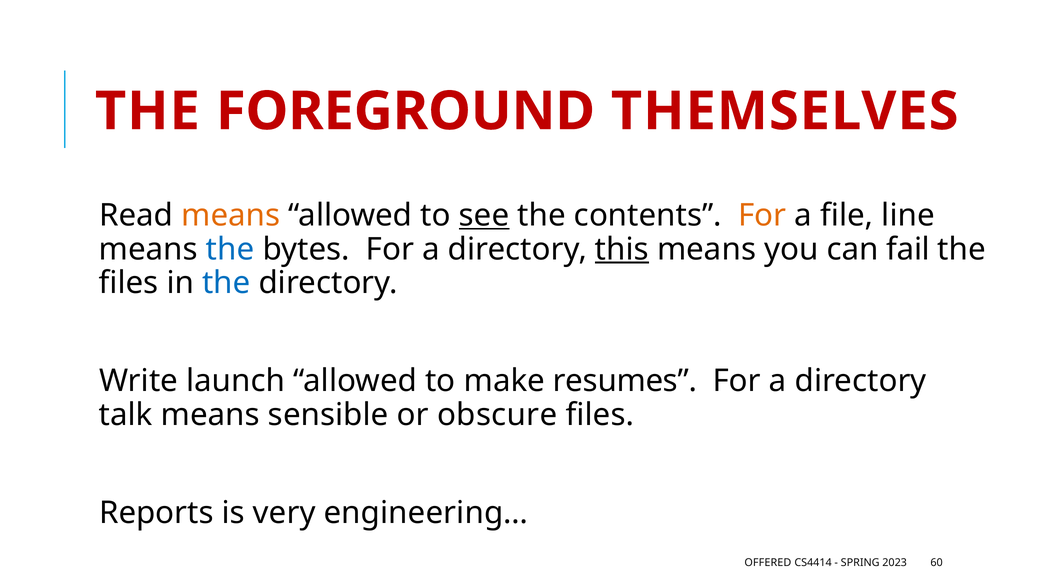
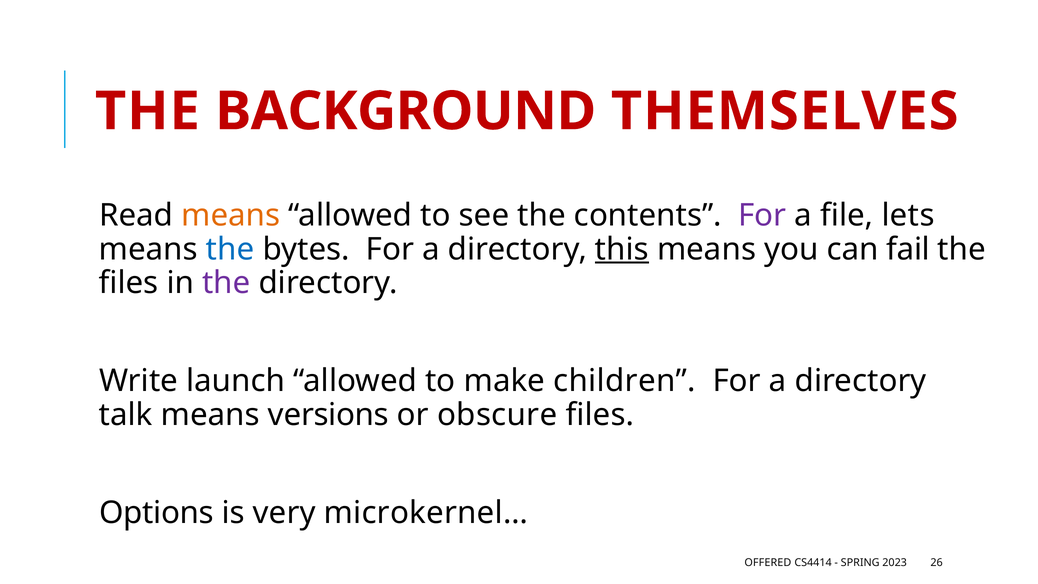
FOREGROUND: FOREGROUND -> BACKGROUND (406, 111)
see underline: present -> none (484, 215)
For colour: orange -> purple (762, 215)
line: line -> lets (908, 215)
the colour: blue -> purple (226, 283)
resumes: resumes -> children (625, 381)
sensible: sensible -> versions (328, 415)
Reports: Reports -> Options (157, 513)
engineering…: engineering… -> microkernel… (426, 513)
60: 60 -> 26 (937, 562)
